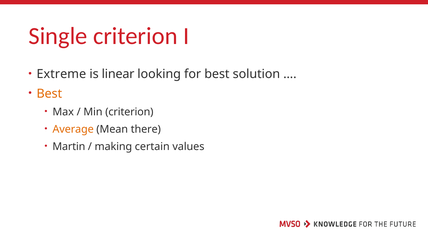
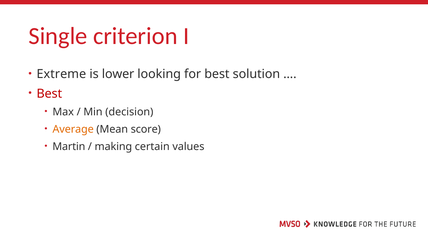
linear: linear -> lower (118, 74)
Best colour: orange -> red (49, 94)
Min criterion: criterion -> decision (129, 112)
there: there -> score (146, 129)
